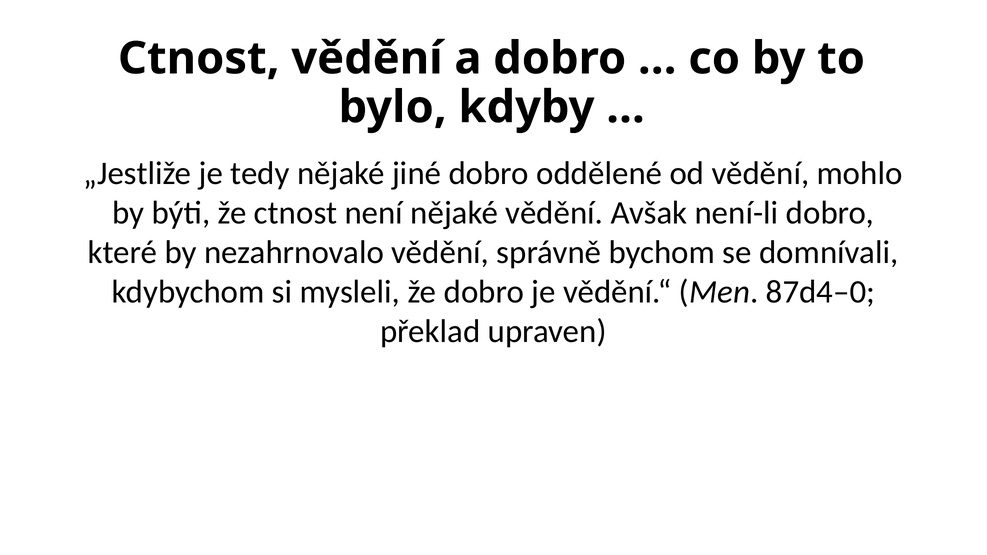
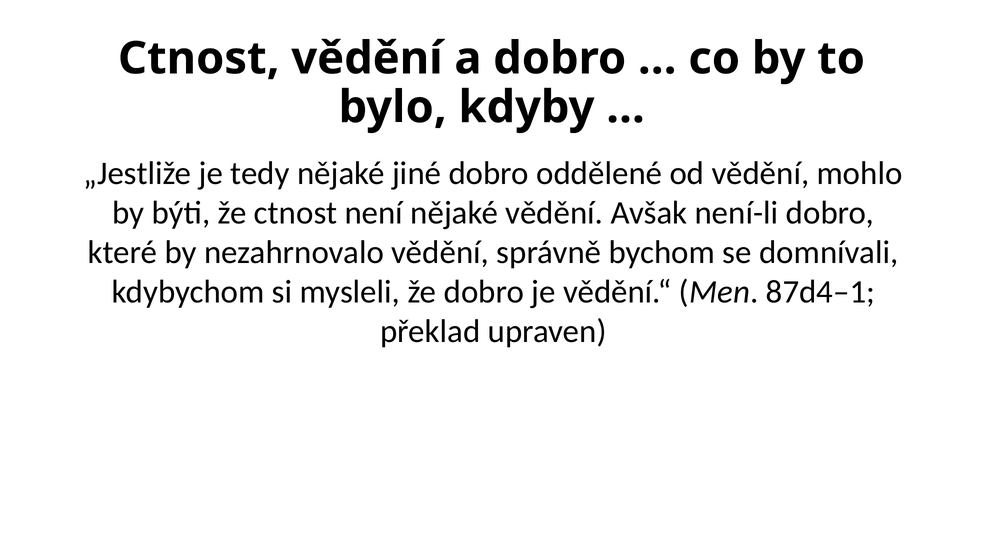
87d4–0: 87d4–0 -> 87d4–1 (820, 292)
